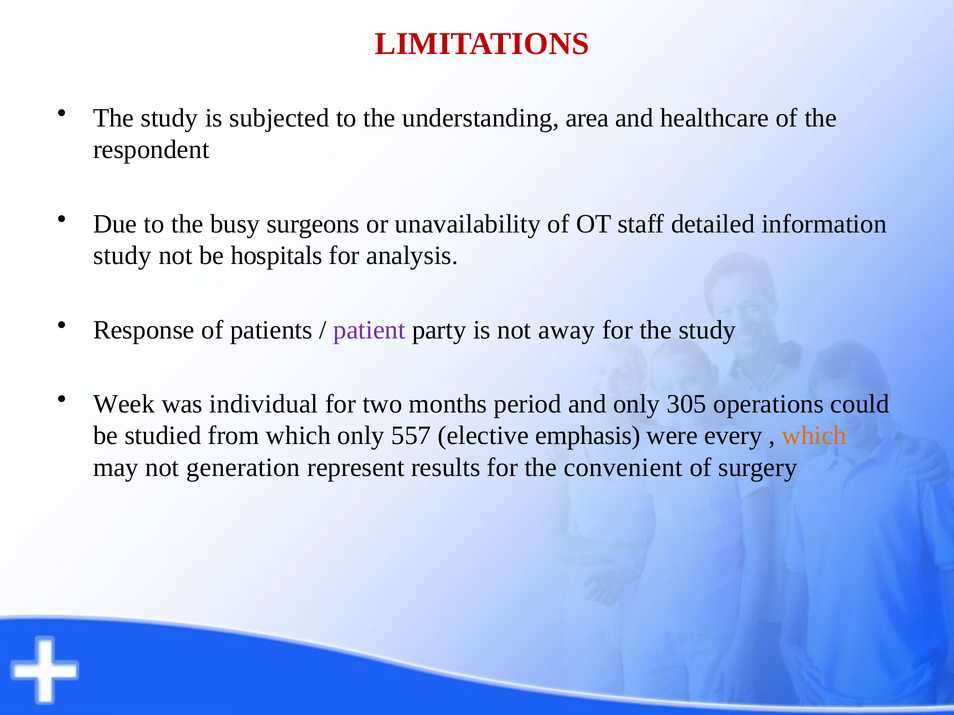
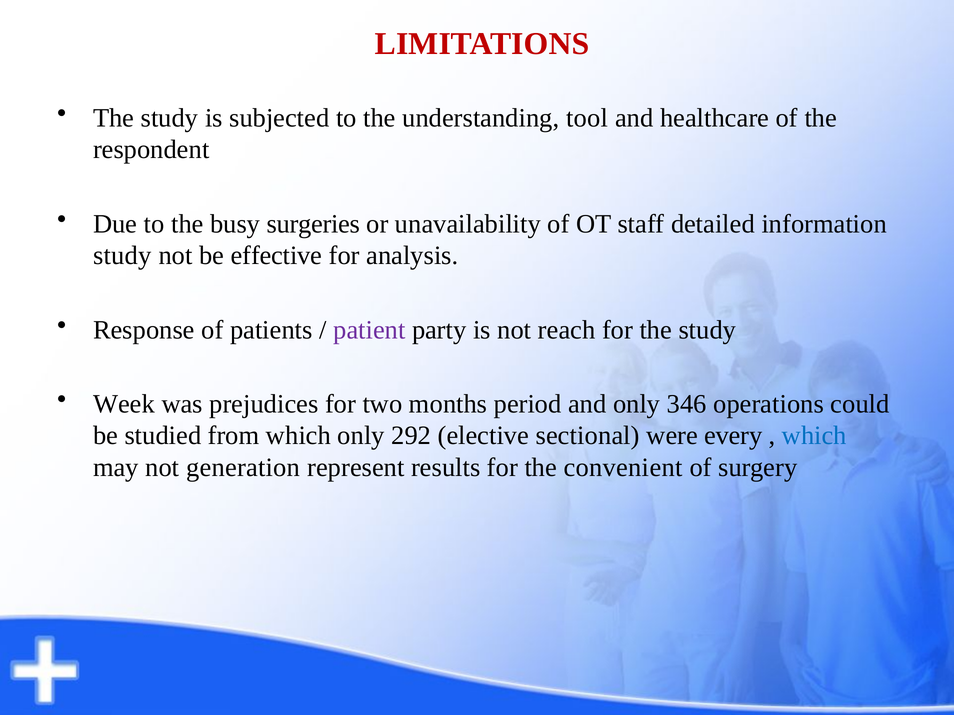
area: area -> tool (587, 118)
surgeons: surgeons -> surgeries (313, 224)
hospitals: hospitals -> effective (276, 256)
away: away -> reach (567, 330)
individual: individual -> prejudices (264, 404)
305: 305 -> 346 (687, 404)
557: 557 -> 292 (411, 436)
emphasis: emphasis -> sectional (588, 436)
which colour: orange -> blue (814, 436)
